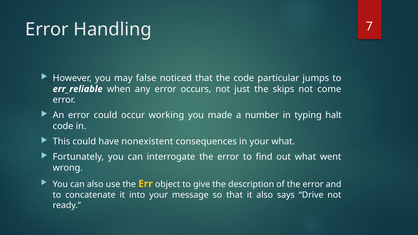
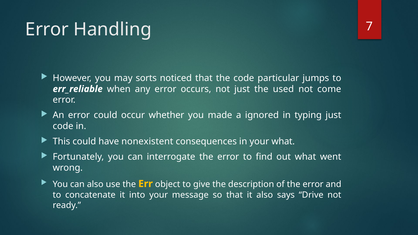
false: false -> sorts (146, 78)
skips: skips -> used (283, 89)
working: working -> whether (166, 115)
number: number -> ignored (262, 115)
typing halt: halt -> just (333, 115)
